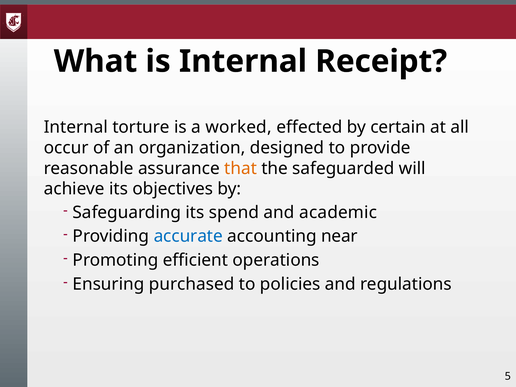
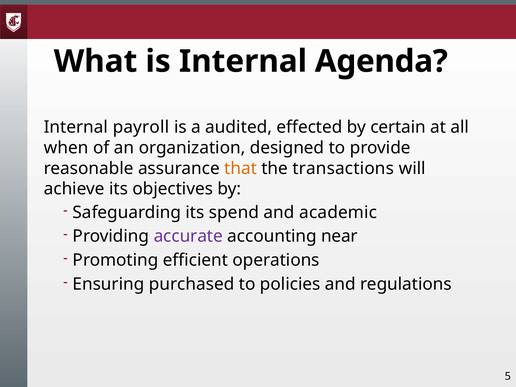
Receipt: Receipt -> Agenda (381, 61)
torture: torture -> payroll (141, 127)
worked: worked -> audited (239, 127)
occur: occur -> when (66, 148)
safeguarded: safeguarded -> transactions (343, 168)
accurate colour: blue -> purple (188, 236)
